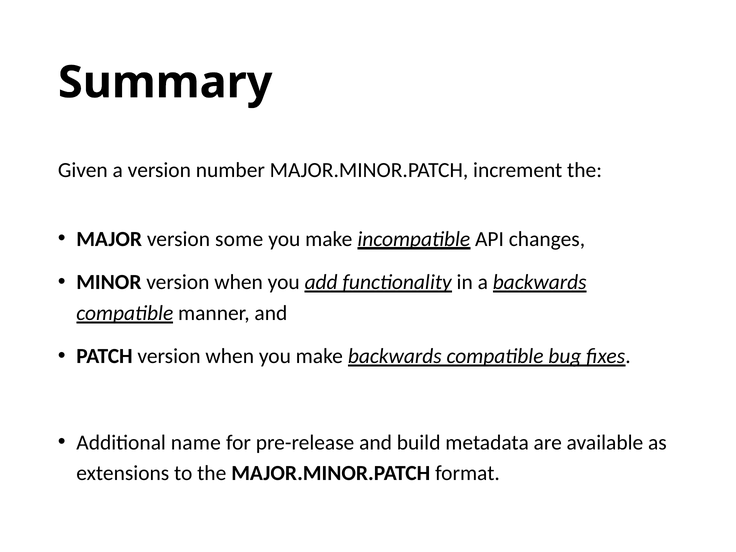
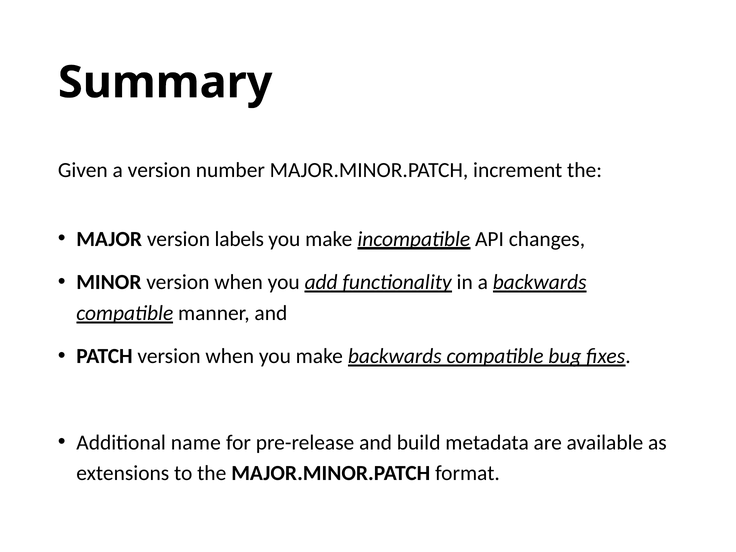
some: some -> labels (239, 239)
